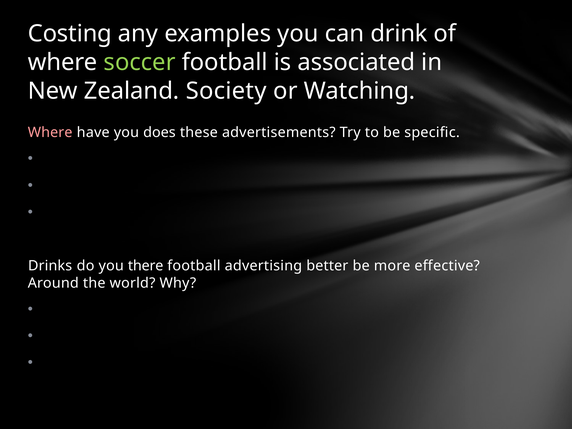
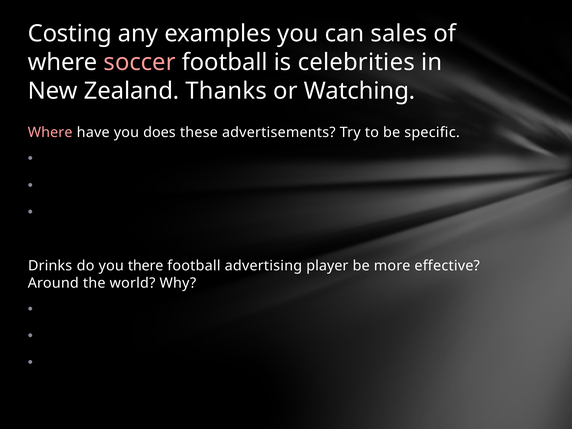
drink: drink -> sales (399, 34)
soccer colour: light green -> pink (140, 62)
associated: associated -> celebrities (356, 62)
Society: Society -> Thanks (226, 91)
better: better -> player (327, 266)
